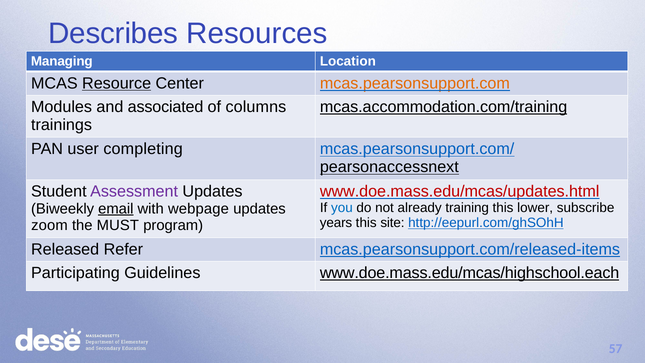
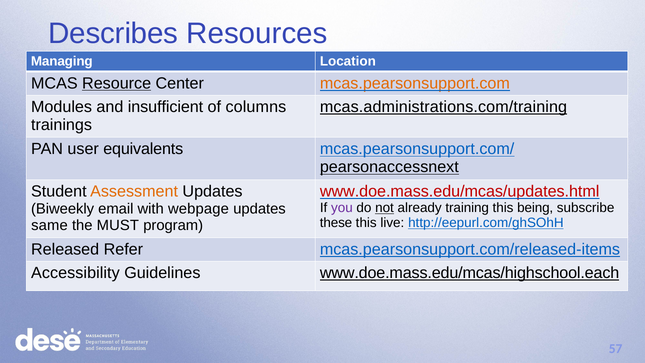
associated: associated -> insufficient (166, 107)
mcas.accommodation.com/training: mcas.accommodation.com/training -> mcas.administrations.com/training (443, 107)
completing: completing -> equivalents (143, 149)
Assessment colour: purple -> orange (134, 191)
you colour: blue -> purple (342, 208)
not underline: none -> present (384, 208)
lower: lower -> being (535, 208)
email underline: present -> none (116, 209)
years: years -> these (336, 223)
site: site -> live (392, 223)
zoom: zoom -> same (49, 225)
Participating: Participating -> Accessibility (75, 273)
